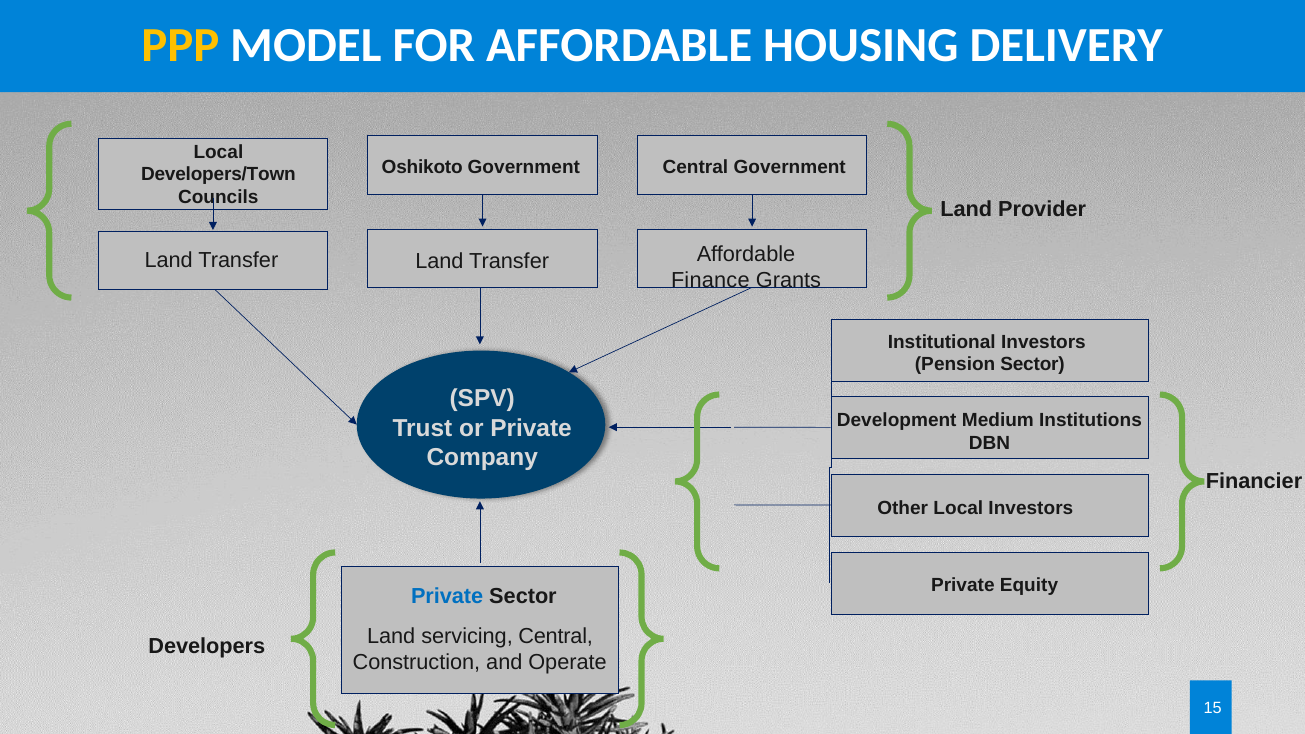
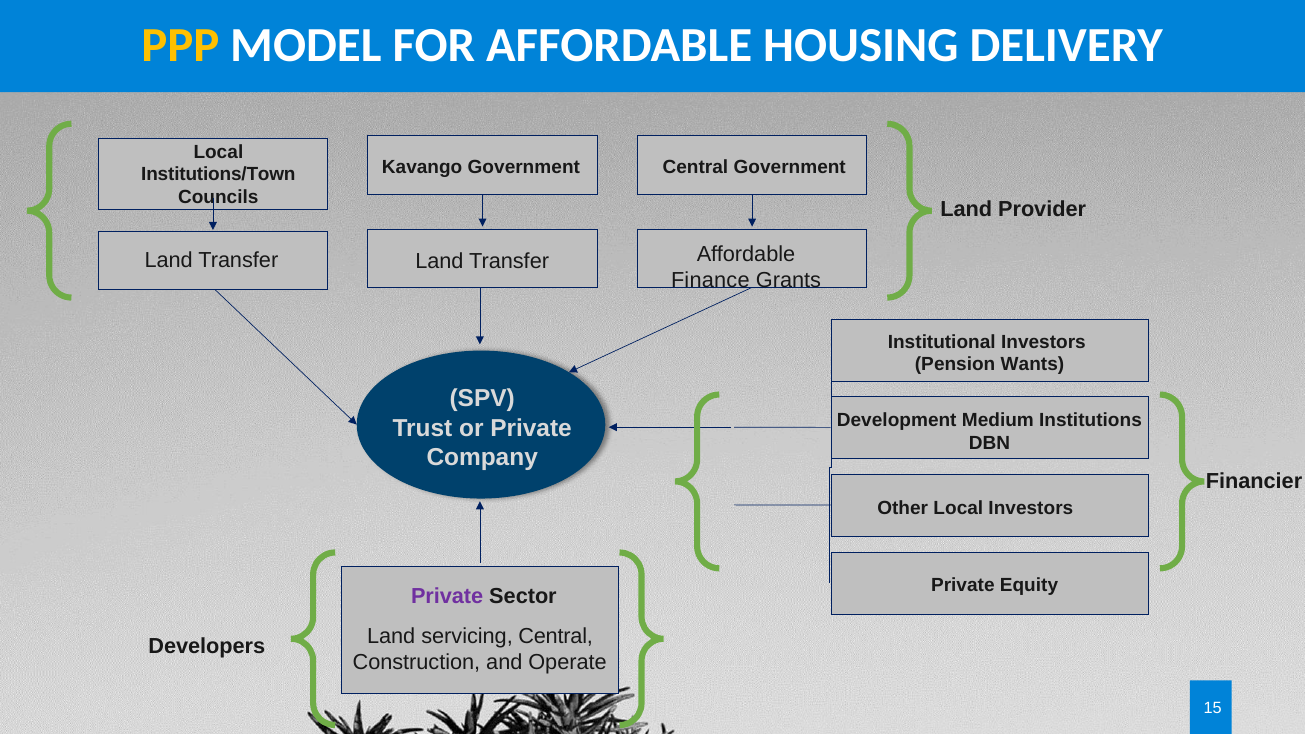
Oshikoto: Oshikoto -> Kavango (422, 167)
Developers/Town: Developers/Town -> Institutions/Town (218, 175)
Pension Sector: Sector -> Wants (1032, 365)
Private colour: blue -> purple (447, 596)
